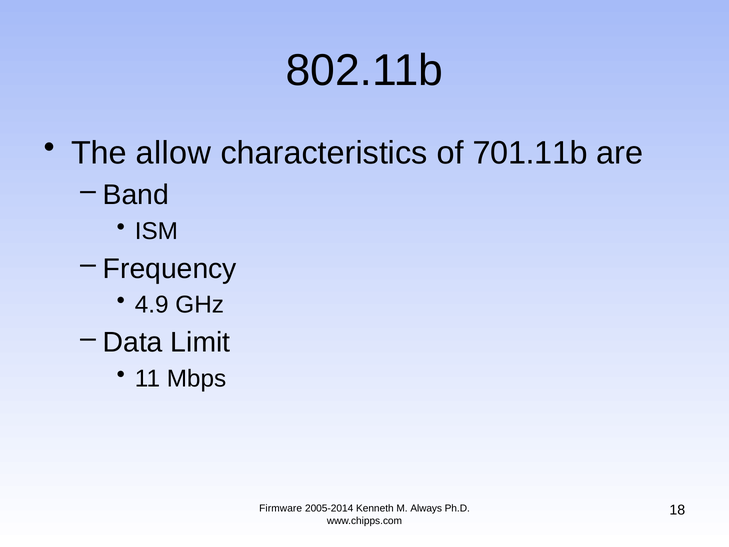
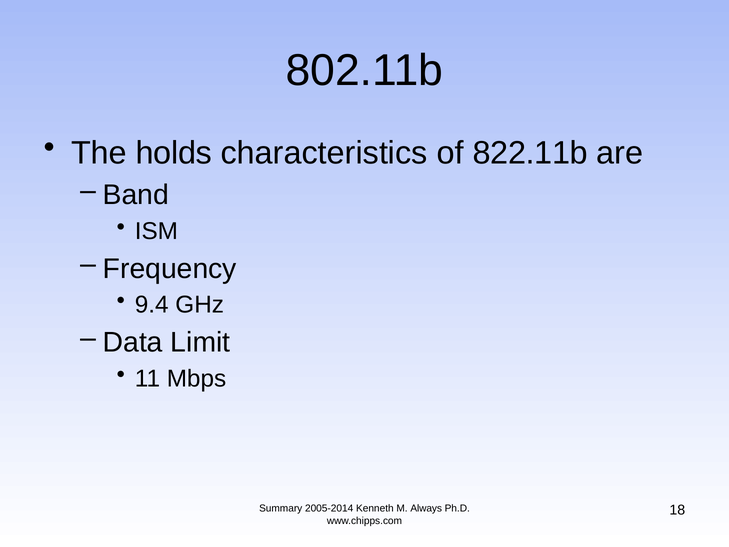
allow: allow -> holds (174, 153)
701.11b: 701.11b -> 822.11b (530, 153)
4.9: 4.9 -> 9.4 (152, 305)
Firmware: Firmware -> Summary (281, 508)
